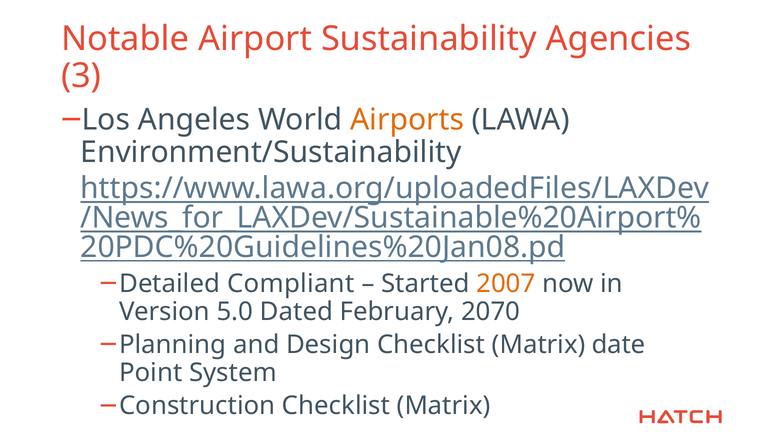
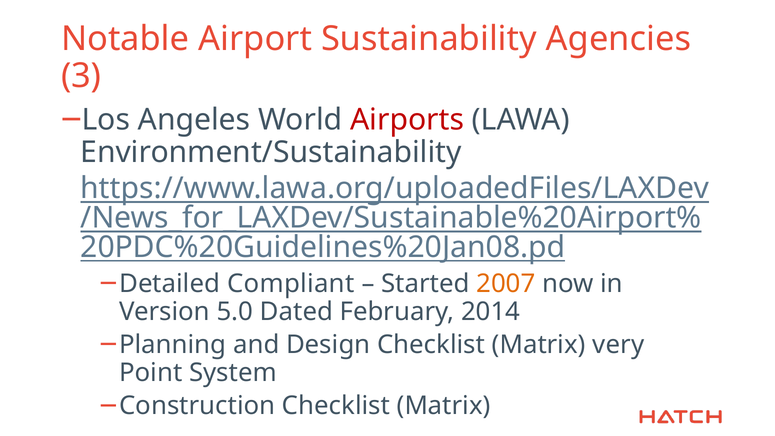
Airports colour: orange -> red (407, 120)
2070: 2070 -> 2014 (491, 311)
date: date -> very (618, 345)
